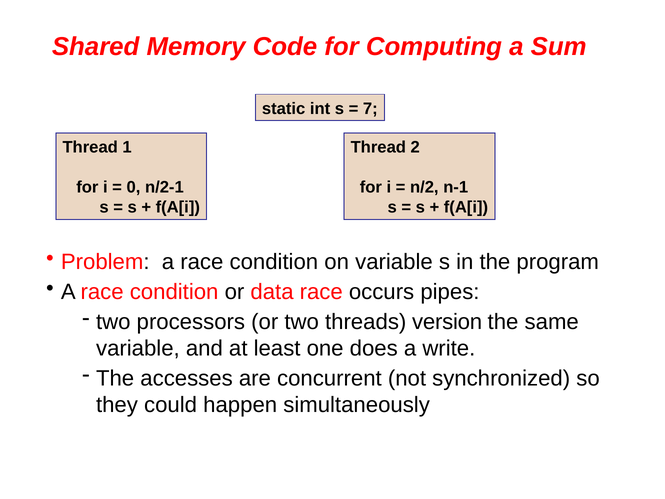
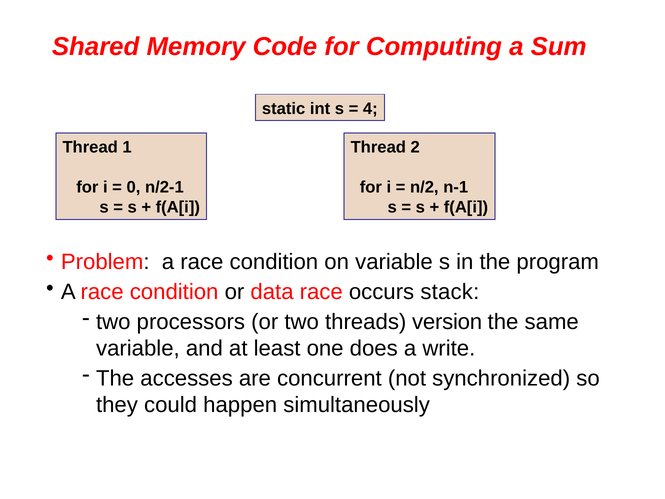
7: 7 -> 4 (370, 109)
pipes: pipes -> stack (450, 292)
